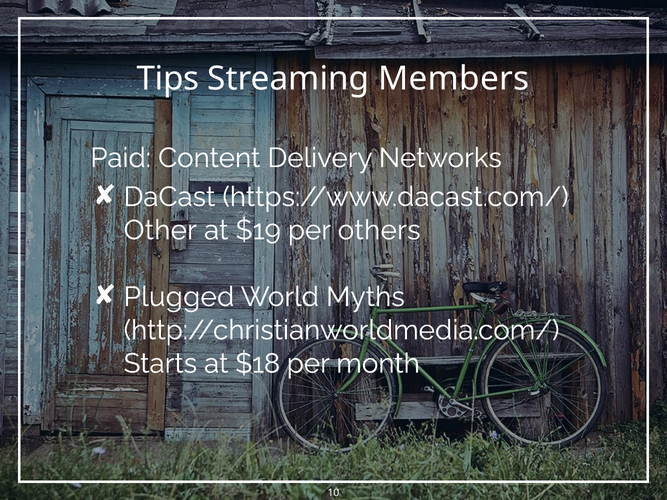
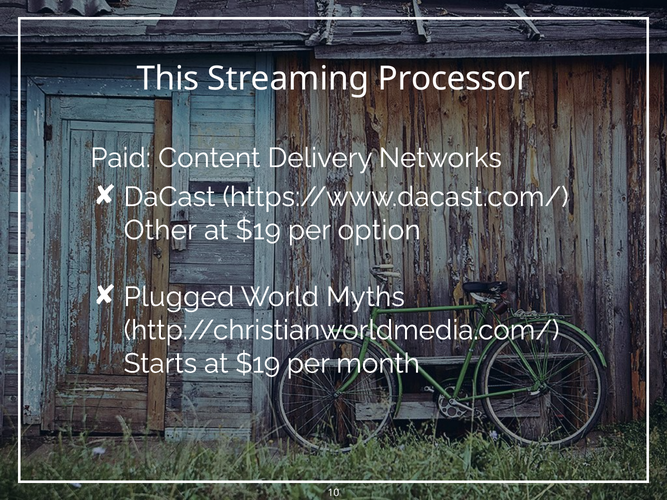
Tips: Tips -> This (168, 79)
Members: Members -> Processor (454, 79)
others: others -> option (379, 230)
Starts at $18: $18 -> $19 (258, 364)
